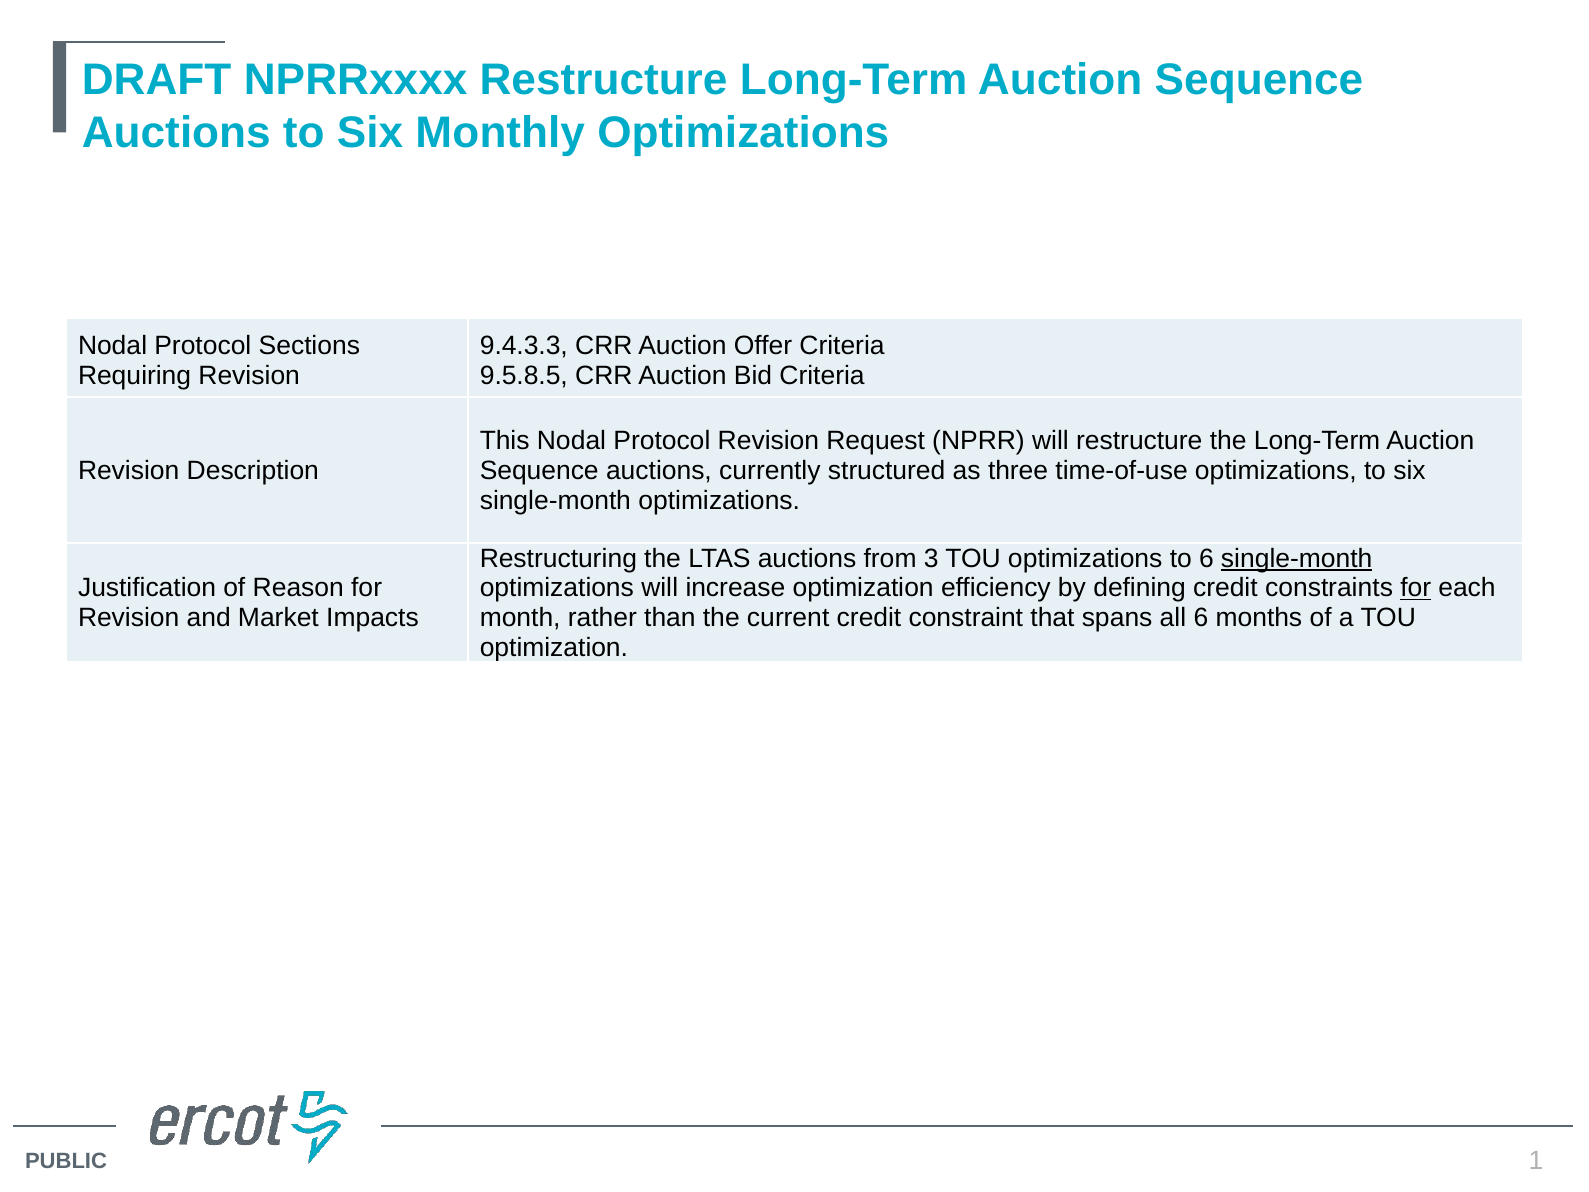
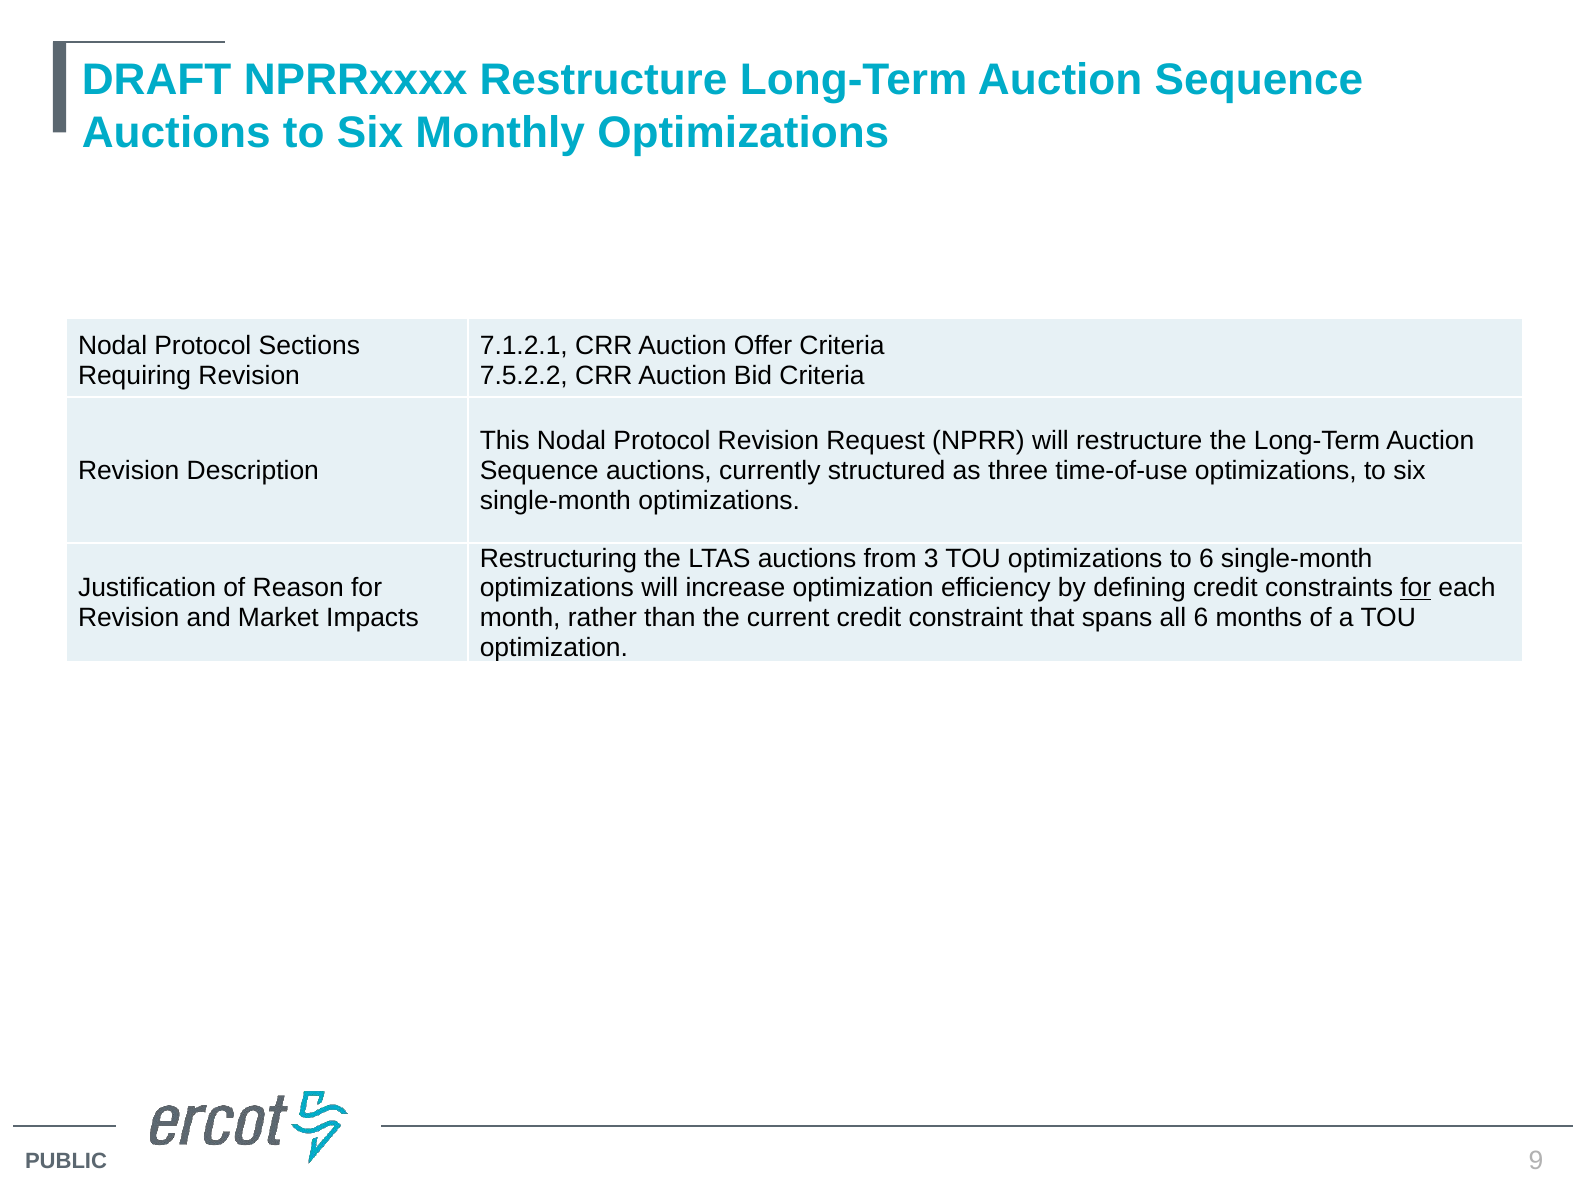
9.4.3.3: 9.4.3.3 -> 7.1.2.1 (524, 346)
9.5.8.5: 9.5.8.5 -> 7.5.2.2 (524, 376)
single-month underline: present -> none (1297, 558)
1: 1 -> 9 (1536, 1160)
